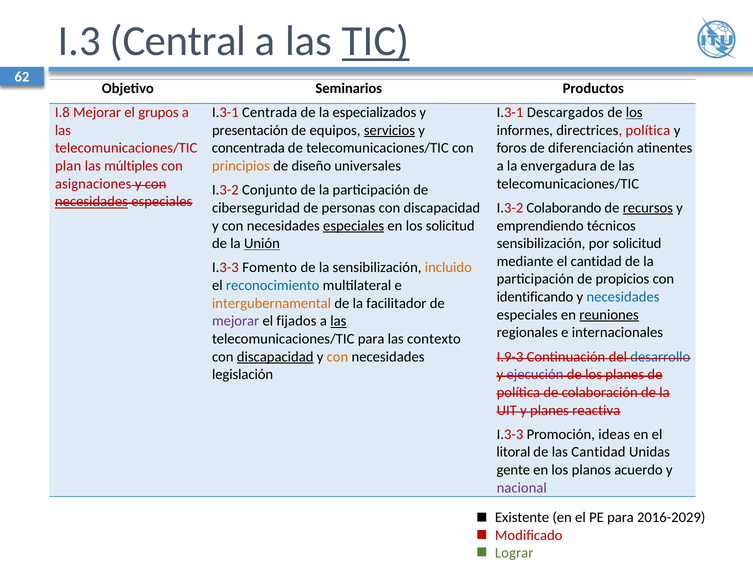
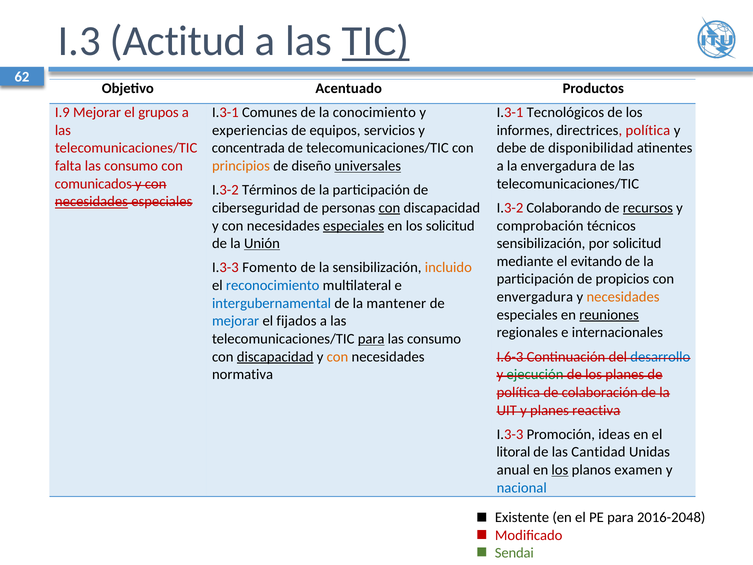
Central: Central -> Actitud (178, 41)
Seminarios: Seminarios -> Acentuado (349, 88)
I.8: I.8 -> I.9 (62, 112)
Centrada: Centrada -> Comunes (270, 112)
especializados: especializados -> conocimiento (374, 112)
Descargados: Descargados -> Tecnológicos (565, 112)
los underline: present -> none (634, 112)
presentación: presentación -> experiencias (250, 130)
servicios underline: present -> none (389, 130)
foros: foros -> debe (512, 148)
diferenciación: diferenciación -> disponibilidad (591, 148)
plan: plan -> falta (68, 166)
múltiples: múltiples -> consumo (131, 166)
universales underline: none -> present (368, 166)
asignaciones: asignaciones -> comunicados (93, 184)
Conjunto: Conjunto -> Términos (270, 190)
con underline: none -> present (389, 208)
emprendiendo: emprendiendo -> comprobación (540, 226)
el cantidad: cantidad -> evitando (596, 261)
identificando: identificando -> envergadura (535, 297)
necesidades colour: blue -> orange (623, 297)
intergubernamental colour: orange -> blue (272, 303)
facilitador: facilitador -> mantener (396, 303)
mejorar colour: purple -> blue (236, 321)
las underline: present -> none (338, 321)
para underline: none -> present (371, 339)
contexto: contexto -> consumo (434, 339)
I.9-3: I.9-3 -> I.6-3 (510, 357)
legislación: legislación -> normativa (243, 374)
ejecución colour: purple -> green (535, 374)
gente: gente -> anual (513, 470)
los underline: none -> present (560, 470)
acuerdo: acuerdo -> examen (638, 470)
nacional colour: purple -> blue (522, 488)
2016-2029: 2016-2029 -> 2016-2048 (671, 517)
Lograr: Lograr -> Sendai (514, 553)
